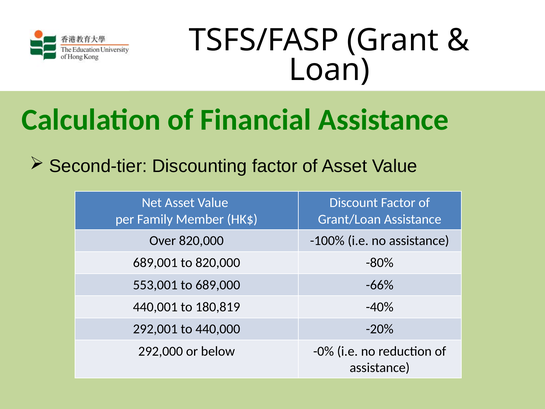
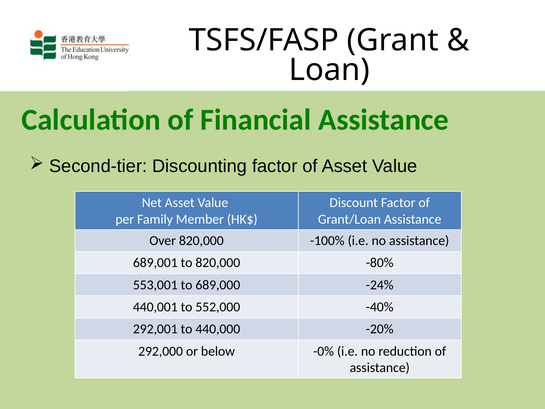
-66%: -66% -> -24% (380, 285)
180,819: 180,819 -> 552,000 (218, 307)
